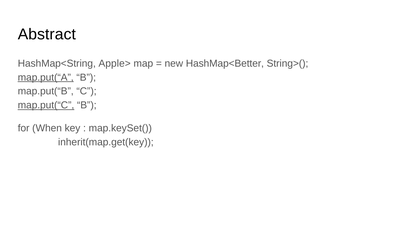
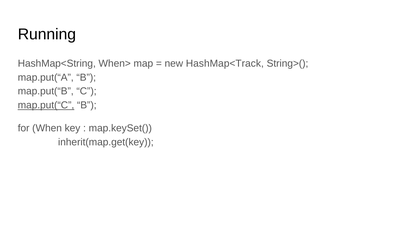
Abstract: Abstract -> Running (47, 34)
Apple>: Apple> -> When> (115, 63)
HashMap<Better: HashMap<Better -> HashMap<Track (225, 63)
map.put(“A underline: present -> none (46, 77)
